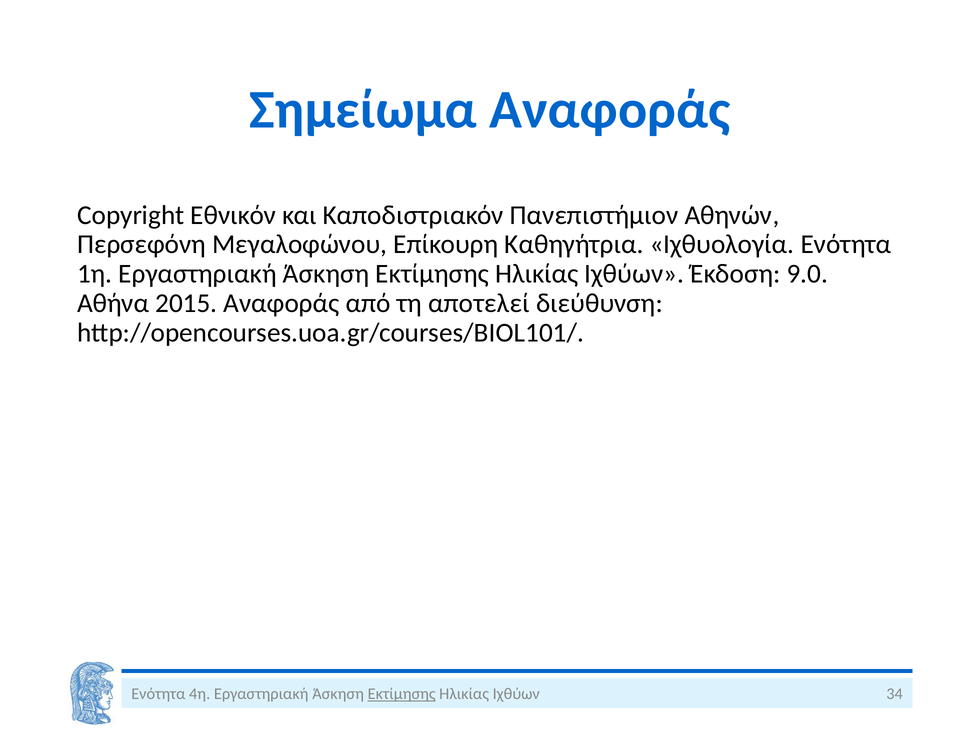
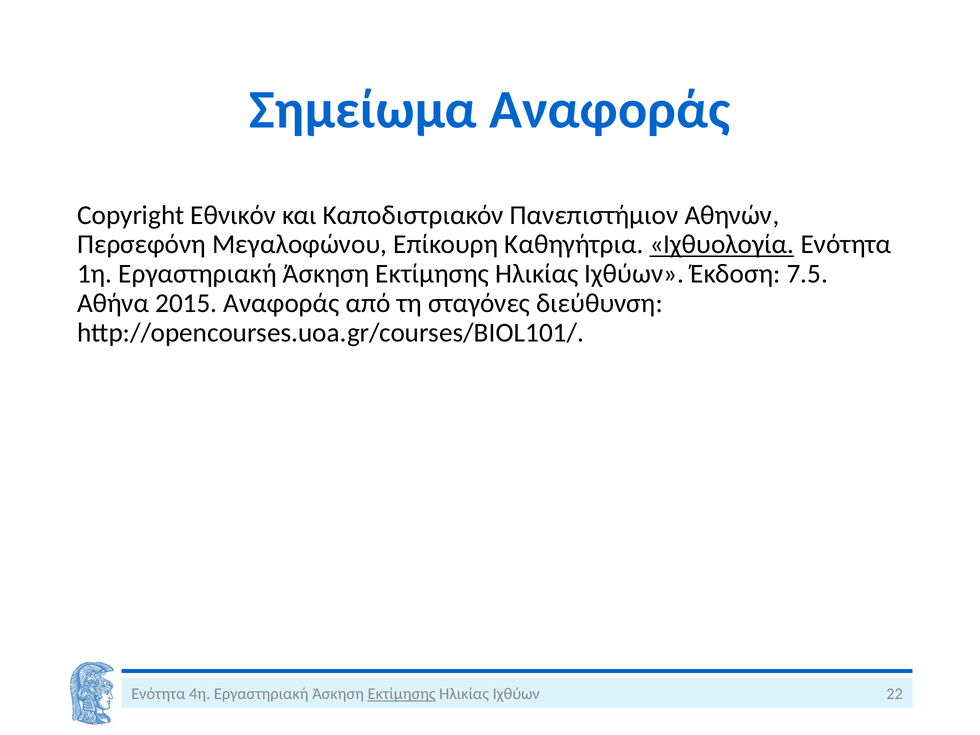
Ιχθυολογία underline: none -> present (722, 244)
9.0: 9.0 -> 7.5 (807, 274)
αποτελεί: αποτελεί -> σταγόνες (479, 303)
34: 34 -> 22 (895, 694)
